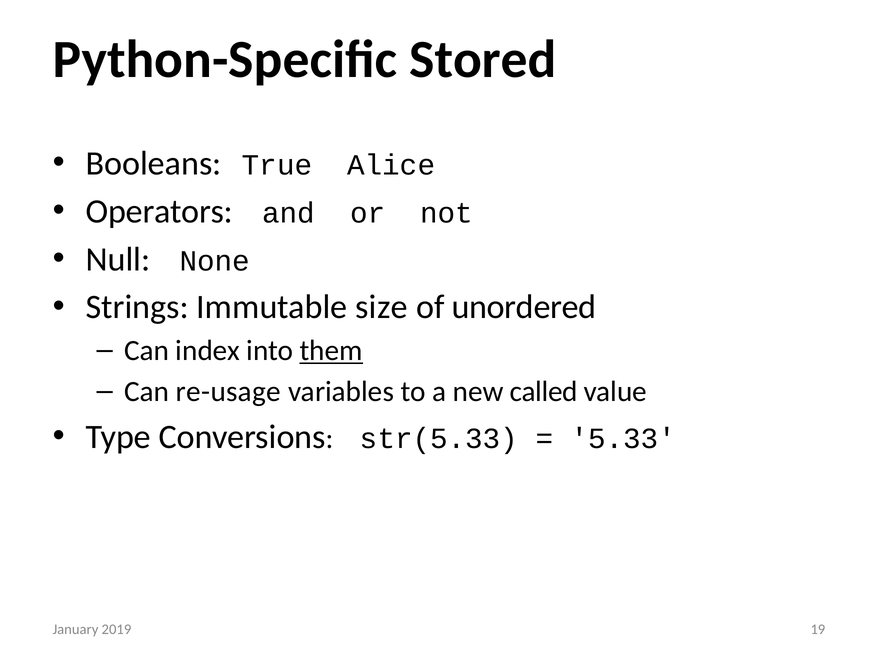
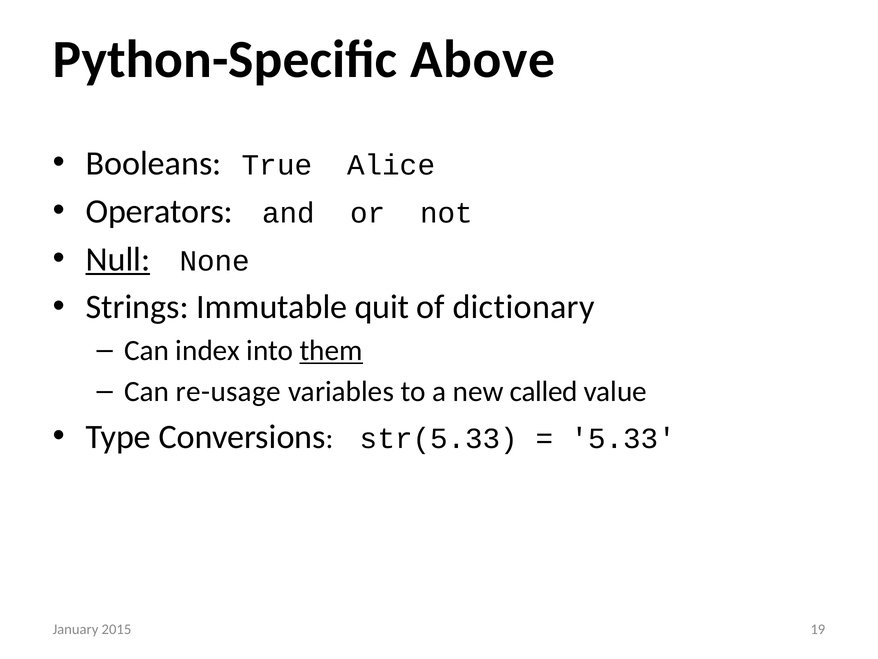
Stored: Stored -> Above (483, 59)
Null underline: none -> present (118, 259)
size: size -> quit (382, 307)
unordered: unordered -> dictionary (524, 307)
2019: 2019 -> 2015 (116, 629)
